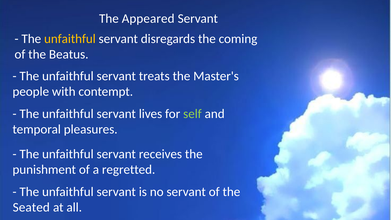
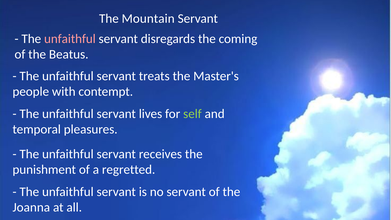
Appeared: Appeared -> Mountain (148, 18)
unfaithful colour: yellow -> pink (70, 39)
Seated: Seated -> Joanna (31, 207)
